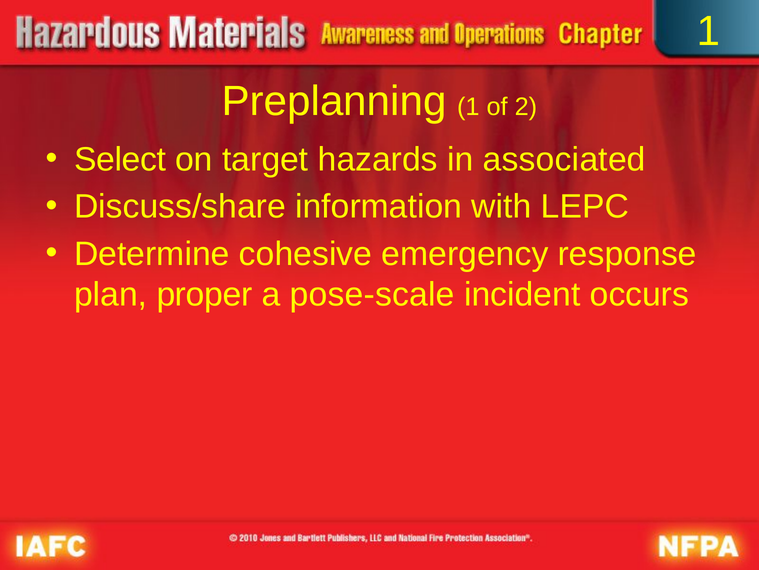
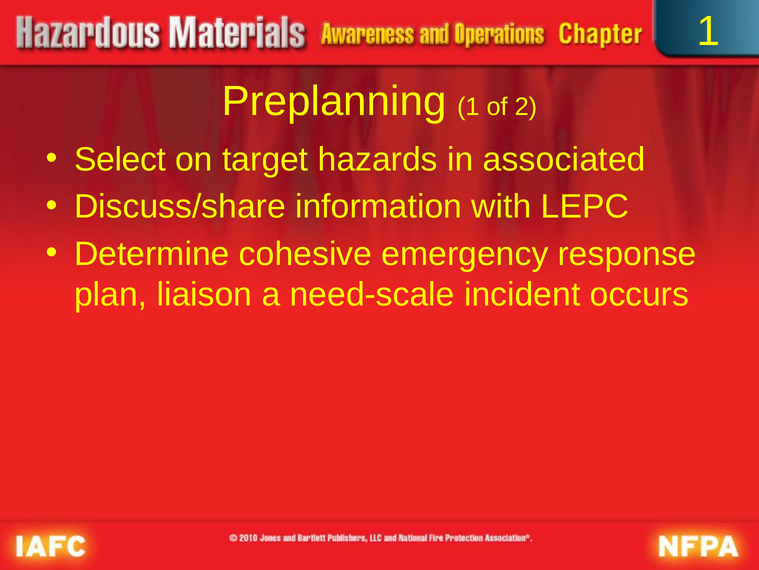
proper: proper -> liaison (204, 294)
pose-scale: pose-scale -> need-scale (372, 294)
